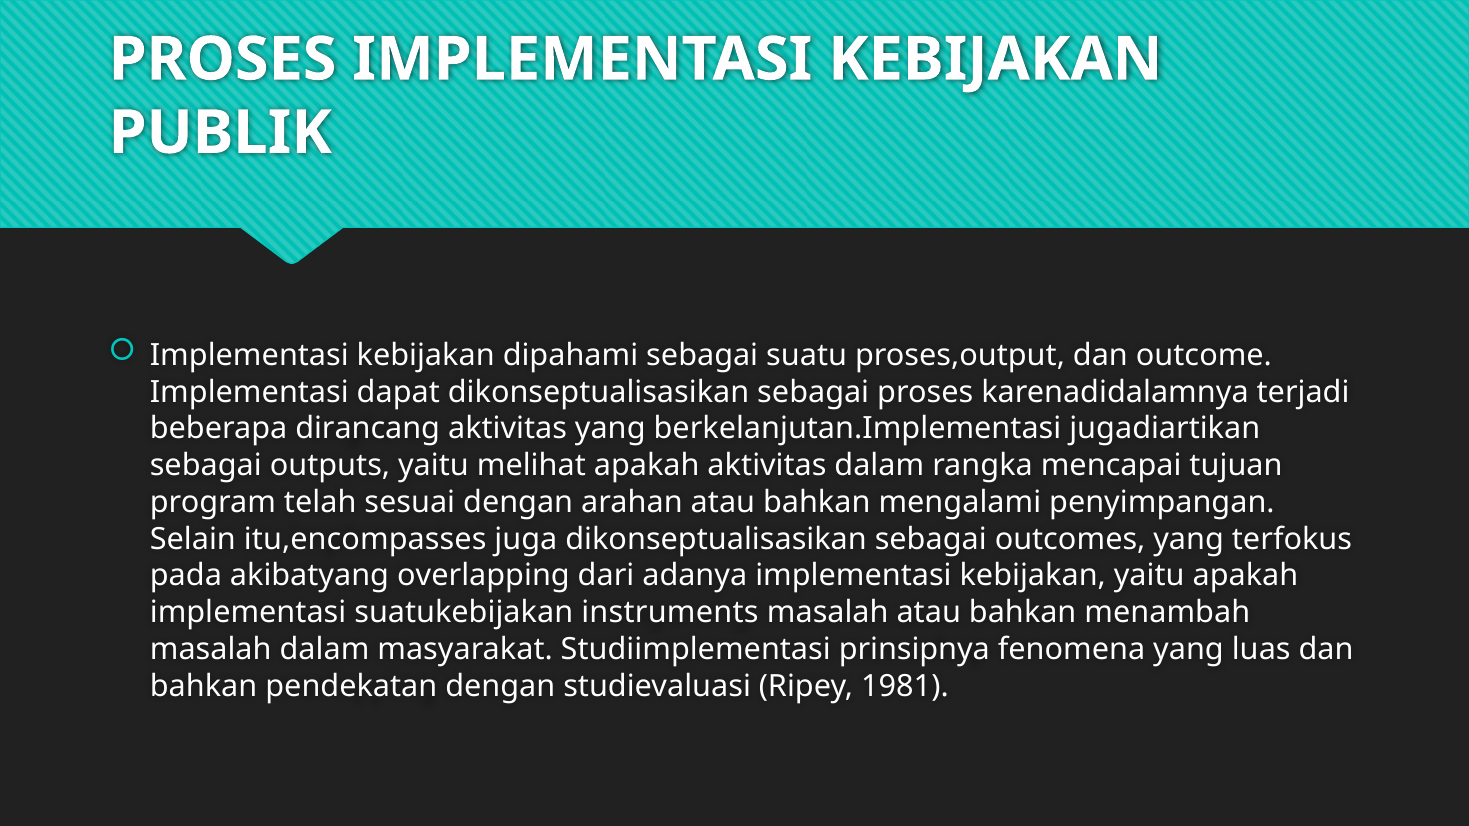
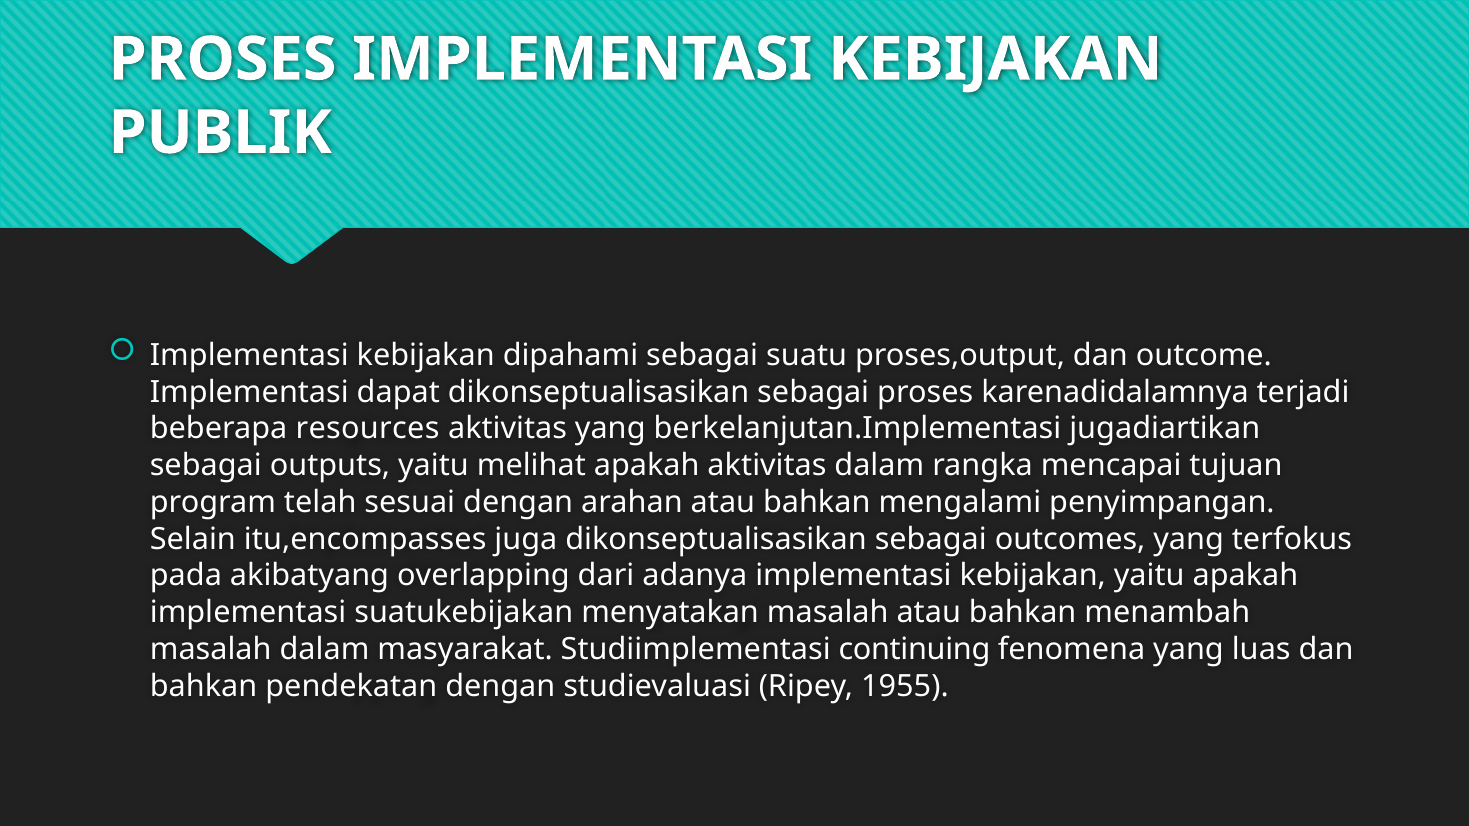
dirancang: dirancang -> resources (368, 429)
instruments: instruments -> menyatakan (670, 613)
prinsipnya: prinsipnya -> continuing (914, 650)
1981: 1981 -> 1955 (905, 686)
